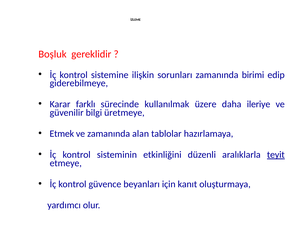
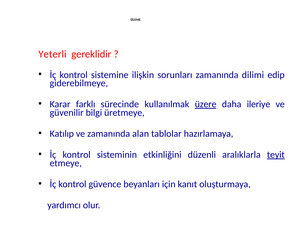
Boşluk: Boşluk -> Yeterli (52, 54)
birimi: birimi -> dilimi (253, 75)
üzere underline: none -> present (206, 104)
Etmek: Etmek -> Katılıp (62, 134)
